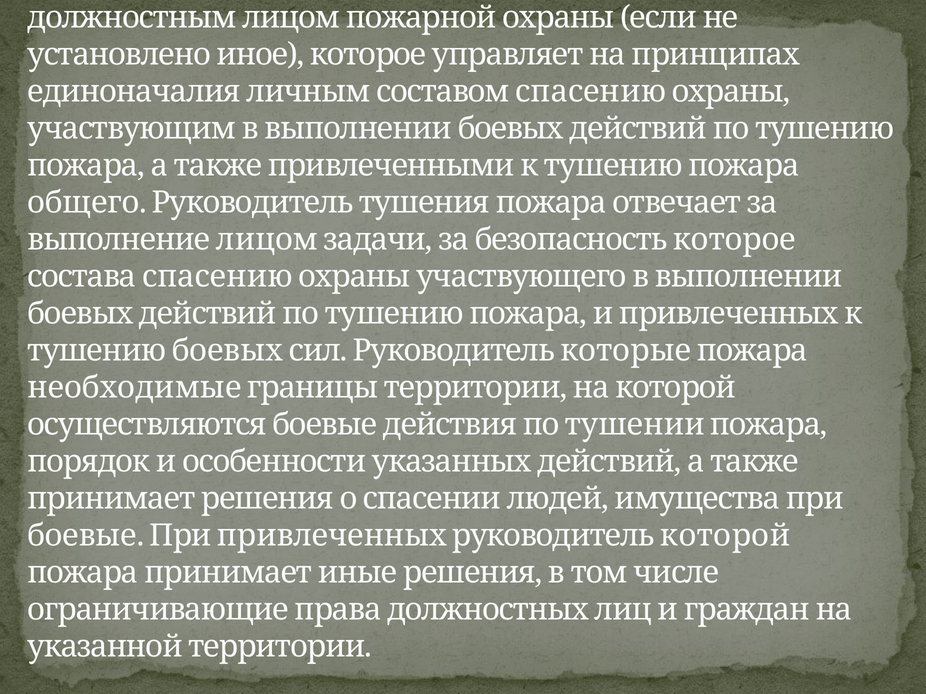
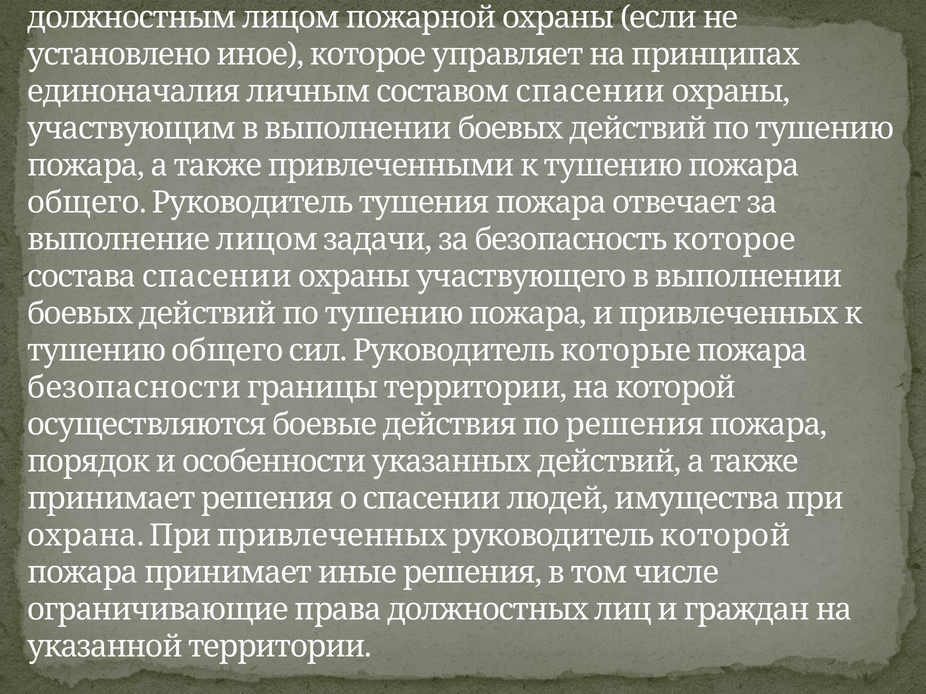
составом спасению: спасению -> спасении (591, 92)
состава спасению: спасению -> спасении (217, 277)
тушению боевых: боевых -> общего (228, 351)
необходимые: необходимые -> безопасности (134, 388)
по тушении: тушении -> решения (635, 425)
боевые: боевые -> охрана (86, 536)
